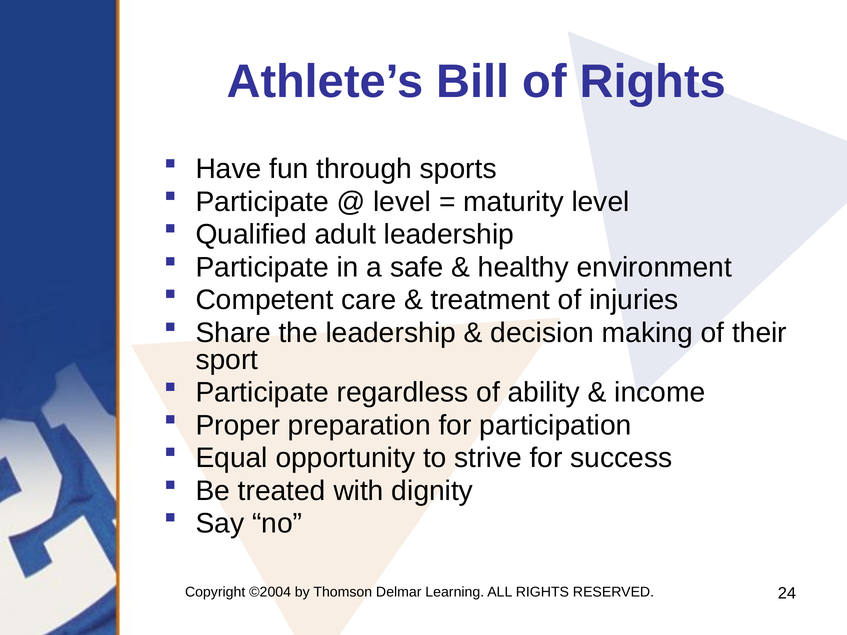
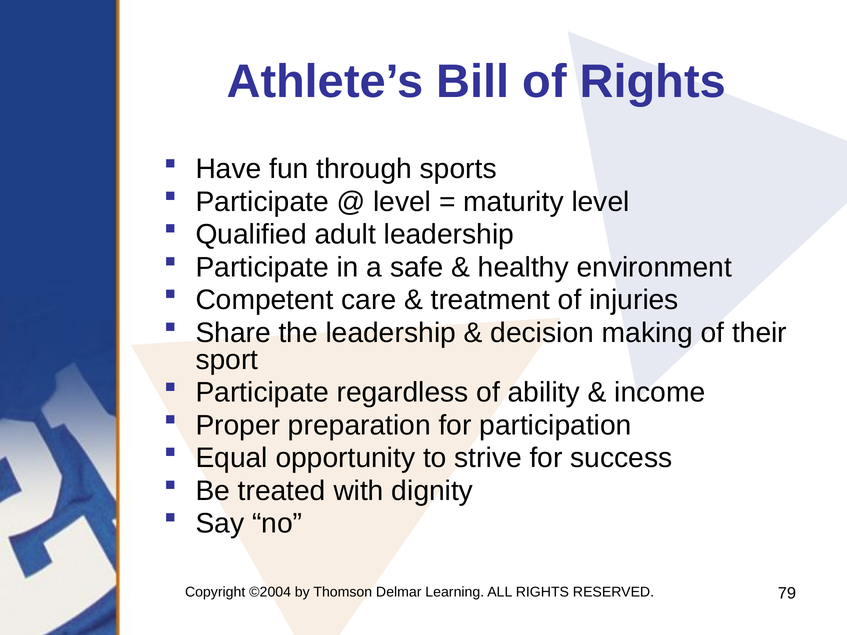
24: 24 -> 79 (787, 594)
